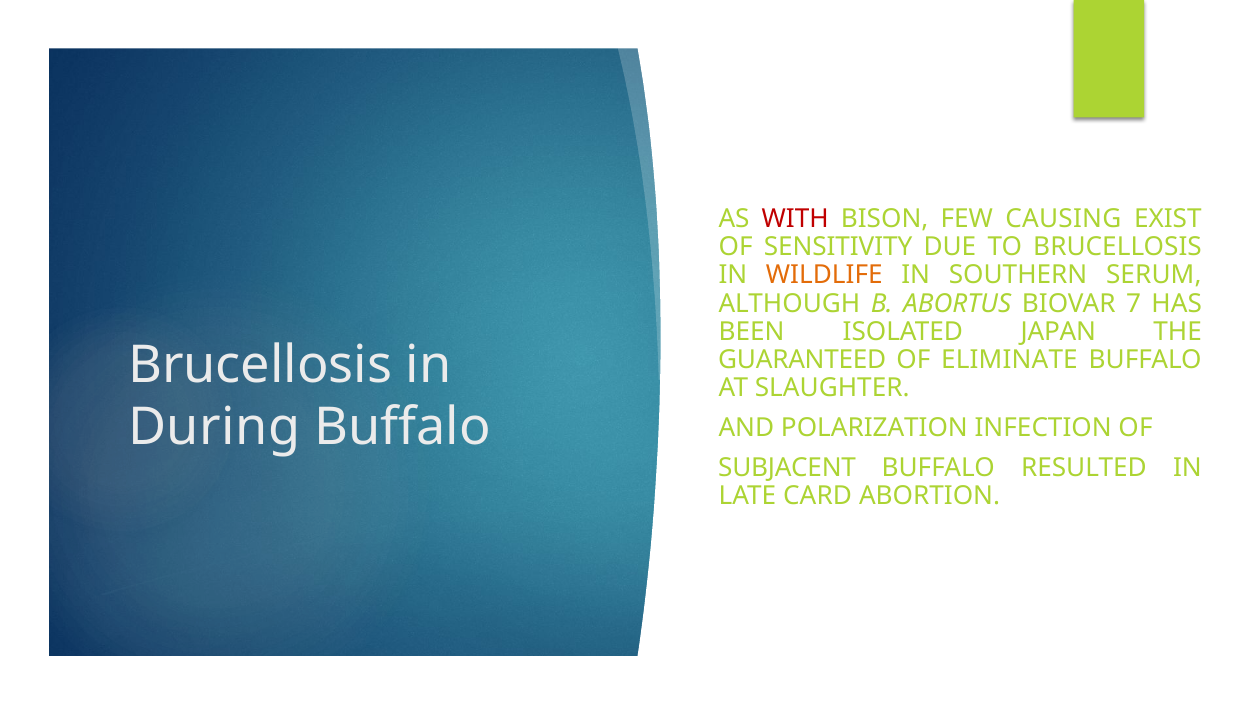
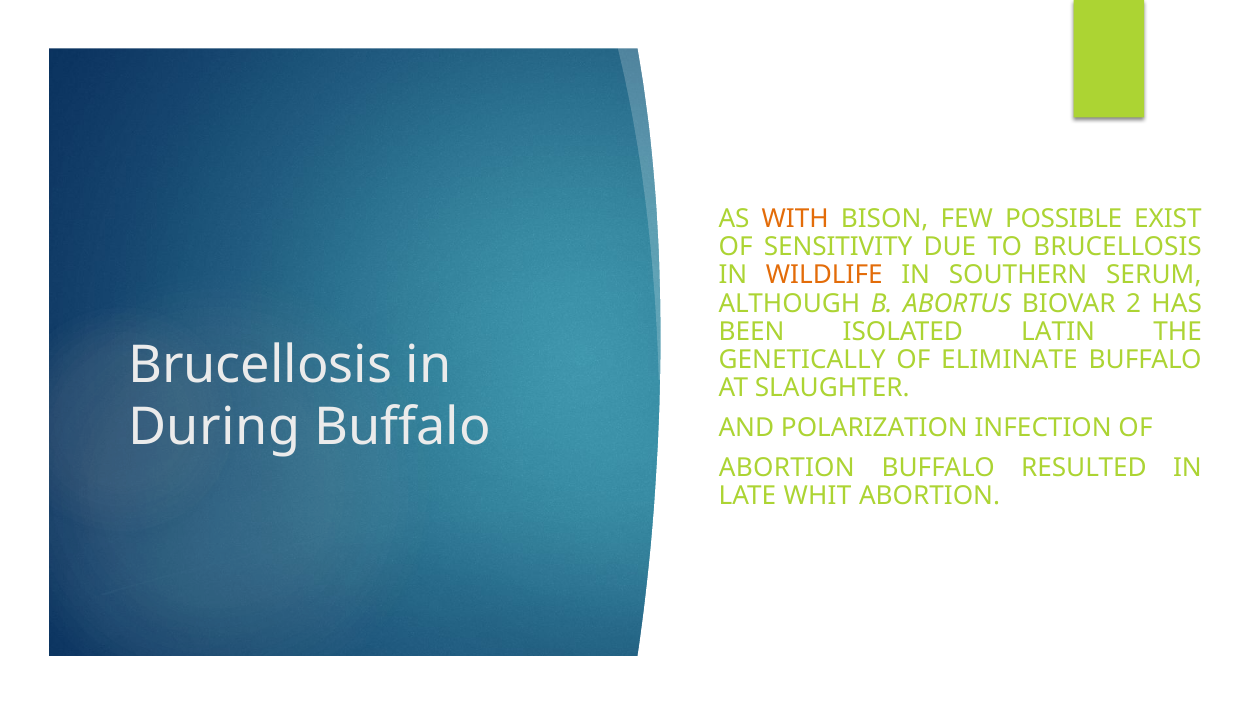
WITH colour: red -> orange (795, 219)
CAUSING: CAUSING -> POSSIBLE (1064, 219)
7: 7 -> 2 (1134, 304)
JAPAN: JAPAN -> LATIN (1058, 332)
GUARANTEED: GUARANTEED -> GENETICALLY (802, 360)
SUBJACENT: SUBJACENT -> ABORTION (787, 468)
CARD: CARD -> WHIT (817, 496)
